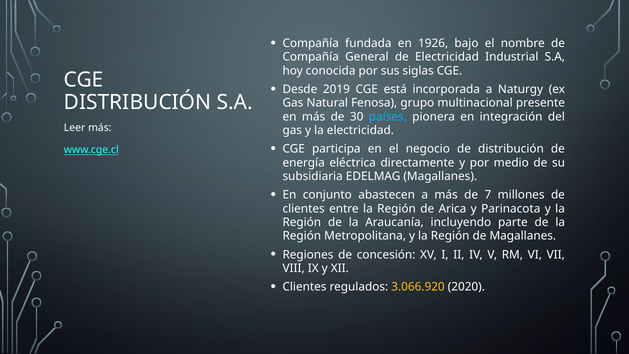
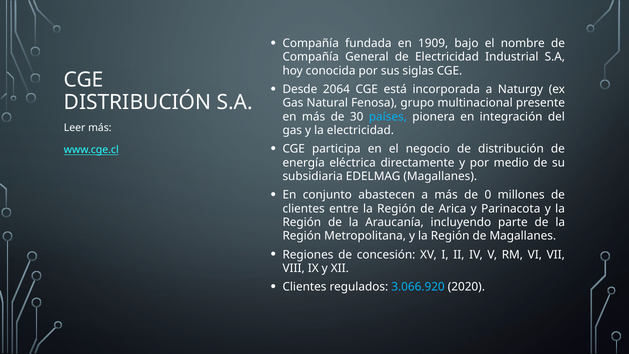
1926: 1926 -> 1909 (433, 43)
2019: 2019 -> 2064 (336, 89)
7: 7 -> 0 (488, 195)
3.066.920 colour: yellow -> light blue (418, 287)
